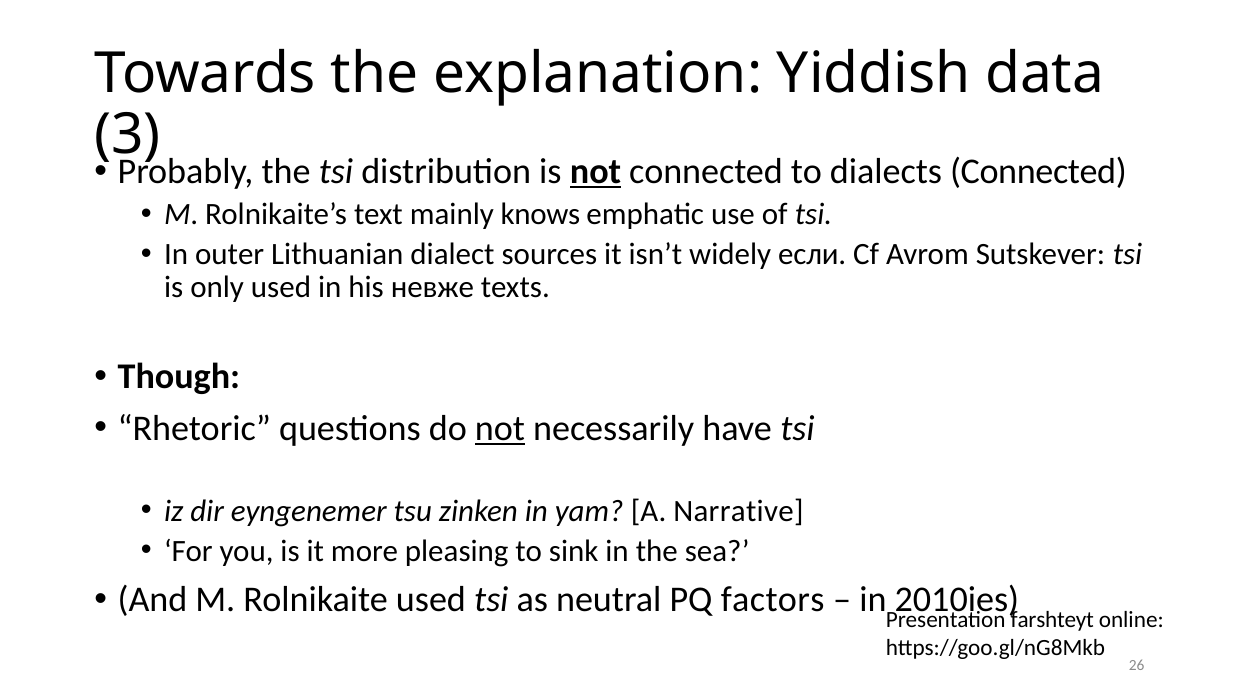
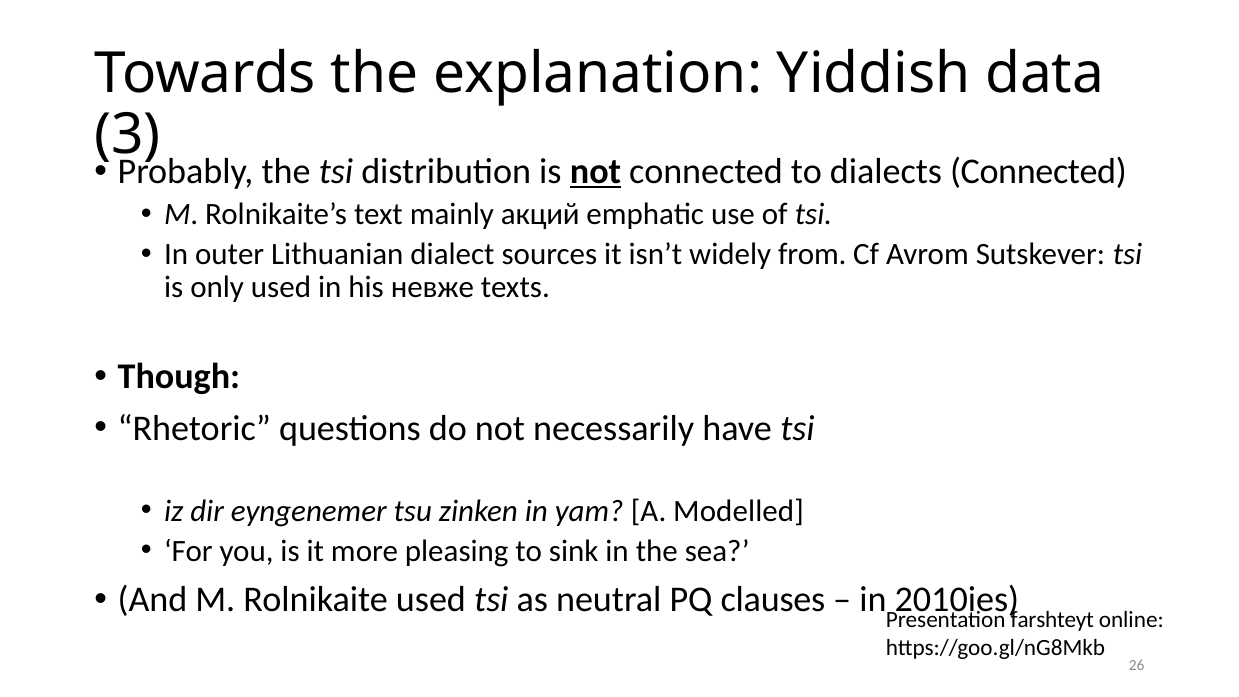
knows: knows -> акций (540, 214)
если: если -> from (812, 254)
not underline: present -> none (500, 428)
Narrative: Narrative -> Modelled (739, 511)
factors: factors -> clauses (773, 600)
